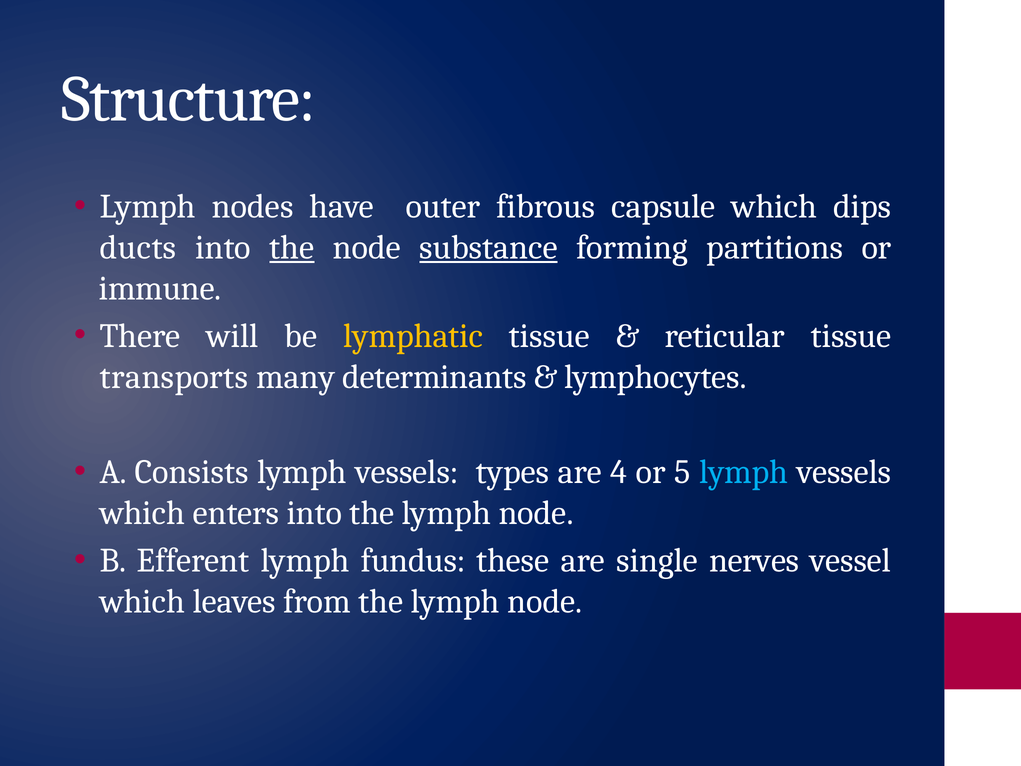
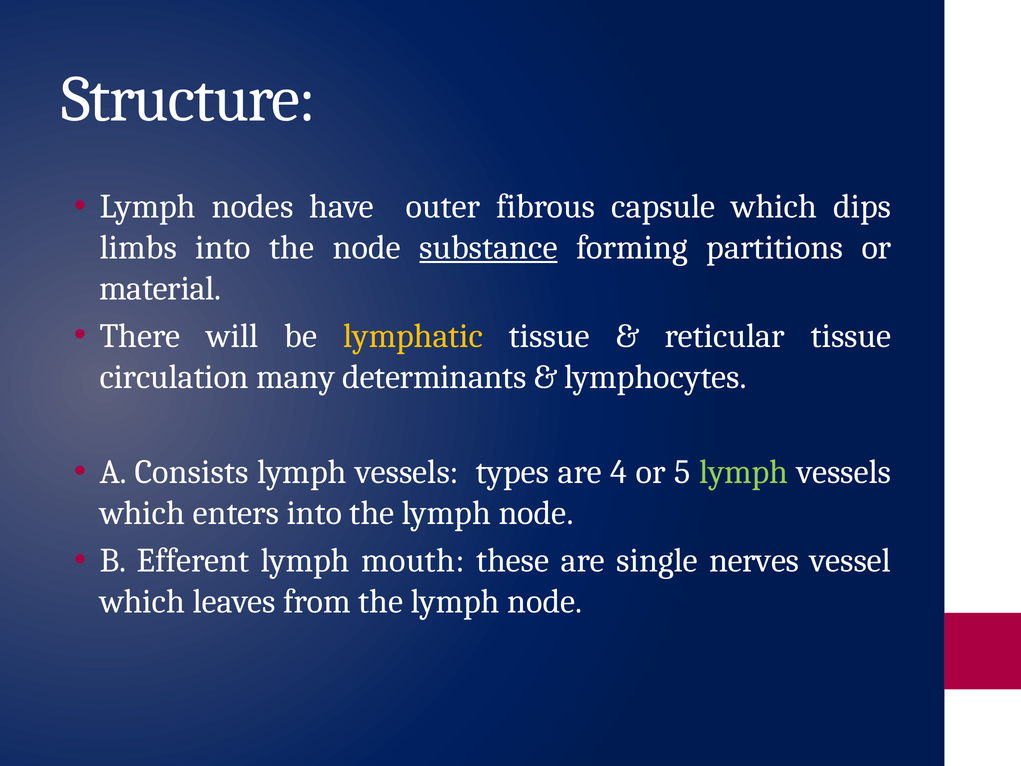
ducts: ducts -> limbs (138, 247)
the underline: present -> none (292, 247)
immune: immune -> material (160, 288)
transports: transports -> circulation (174, 377)
lymph colour: light blue -> light green (744, 472)
fundus: fundus -> mouth (413, 560)
